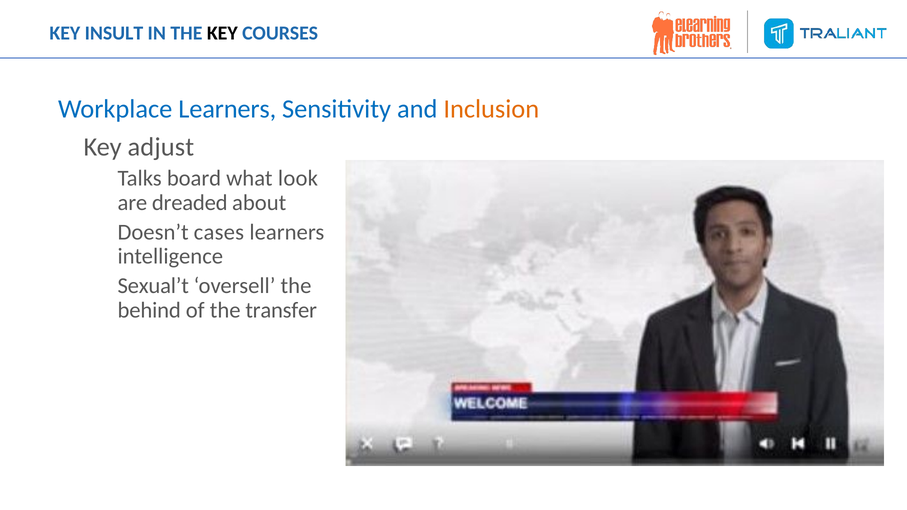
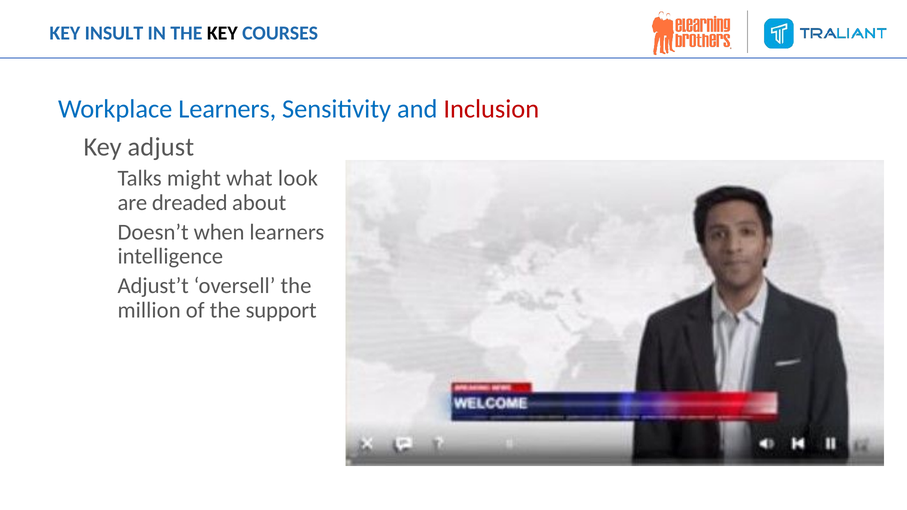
Inclusion colour: orange -> red (491, 109)
board: board -> might (194, 178)
cases: cases -> when (219, 232)
Sexual’t: Sexual’t -> Adjust’t (153, 286)
behind: behind -> million (149, 310)
transfer: transfer -> support (281, 310)
